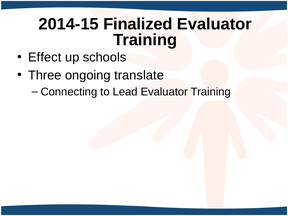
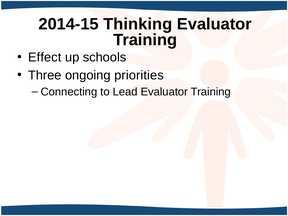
Finalized: Finalized -> Thinking (138, 24)
translate: translate -> priorities (139, 75)
